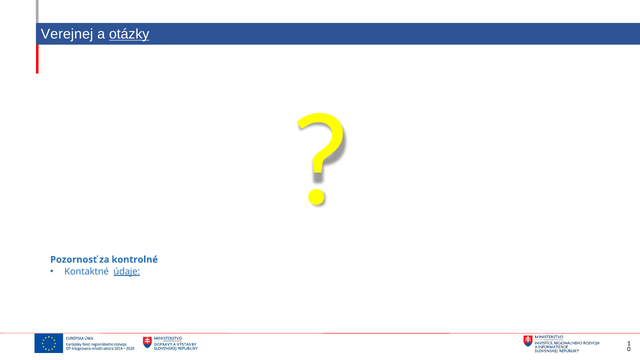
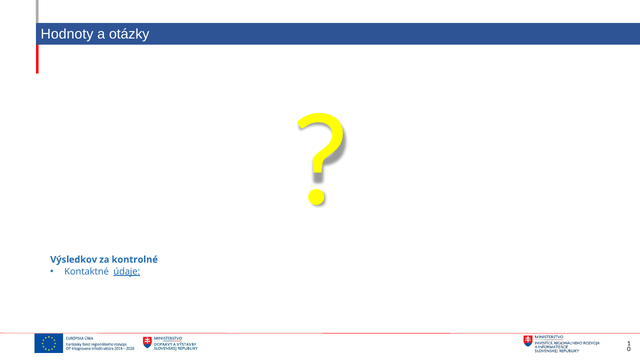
Verejnej: Verejnej -> Hodnoty (67, 34)
otázky underline: present -> none (129, 34)
Pozornosť: Pozornosť -> Výsledkov (74, 260)
